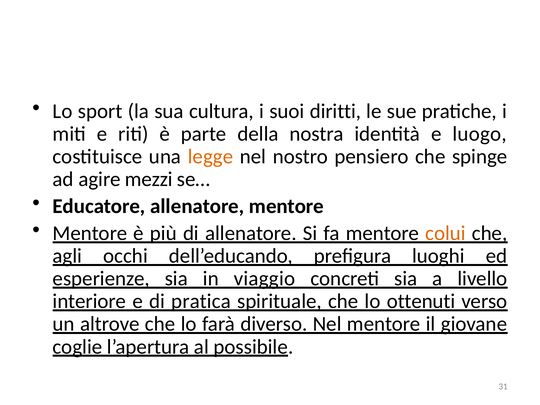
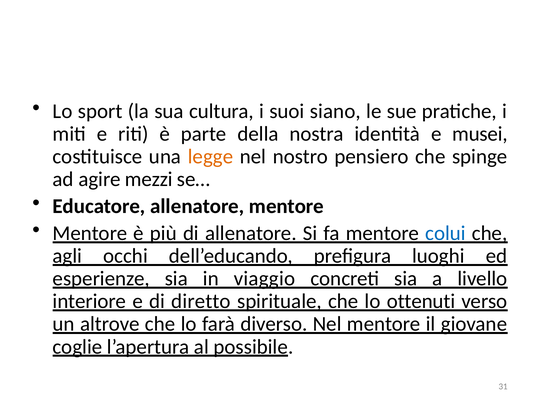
diritti: diritti -> siano (335, 111)
luogo: luogo -> musei (480, 134)
colui colour: orange -> blue (445, 233)
pratica: pratica -> diretto (201, 301)
